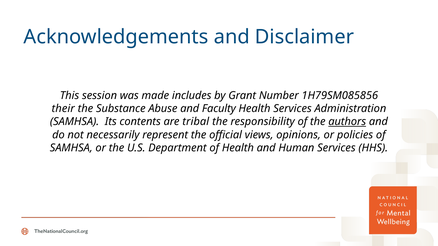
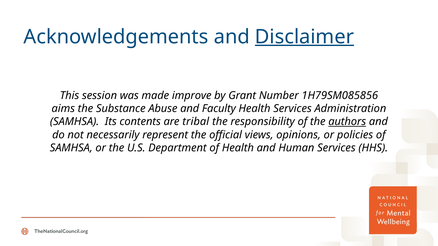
Disclaimer underline: none -> present (304, 37)
includes: includes -> improve (192, 96)
their: their -> aims (63, 109)
